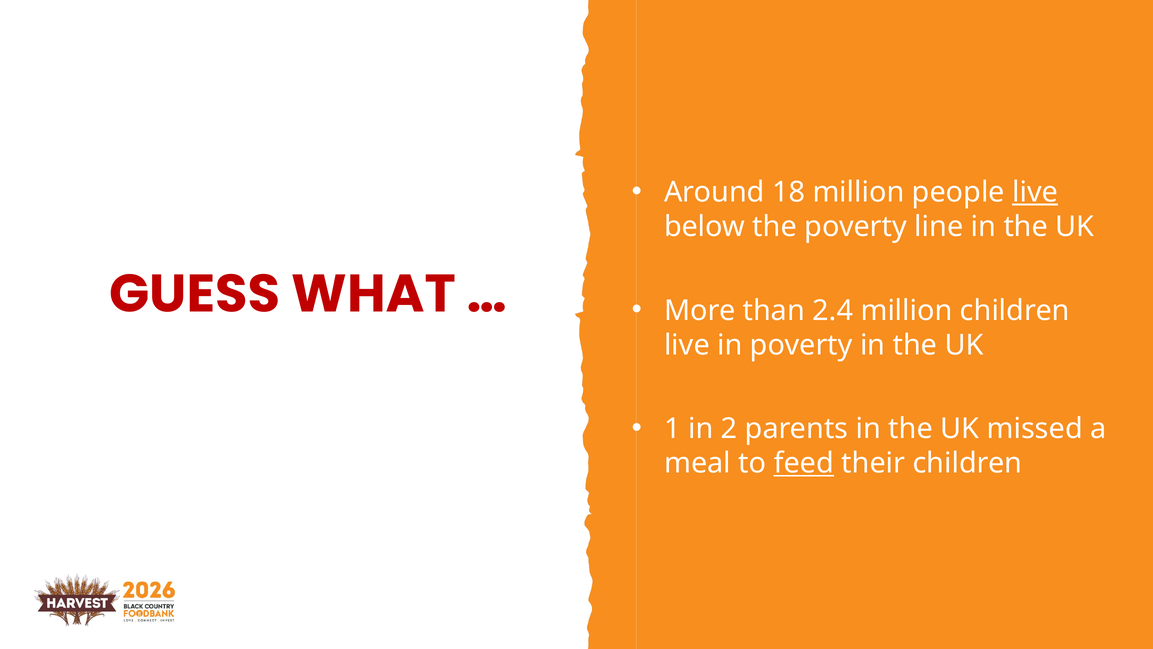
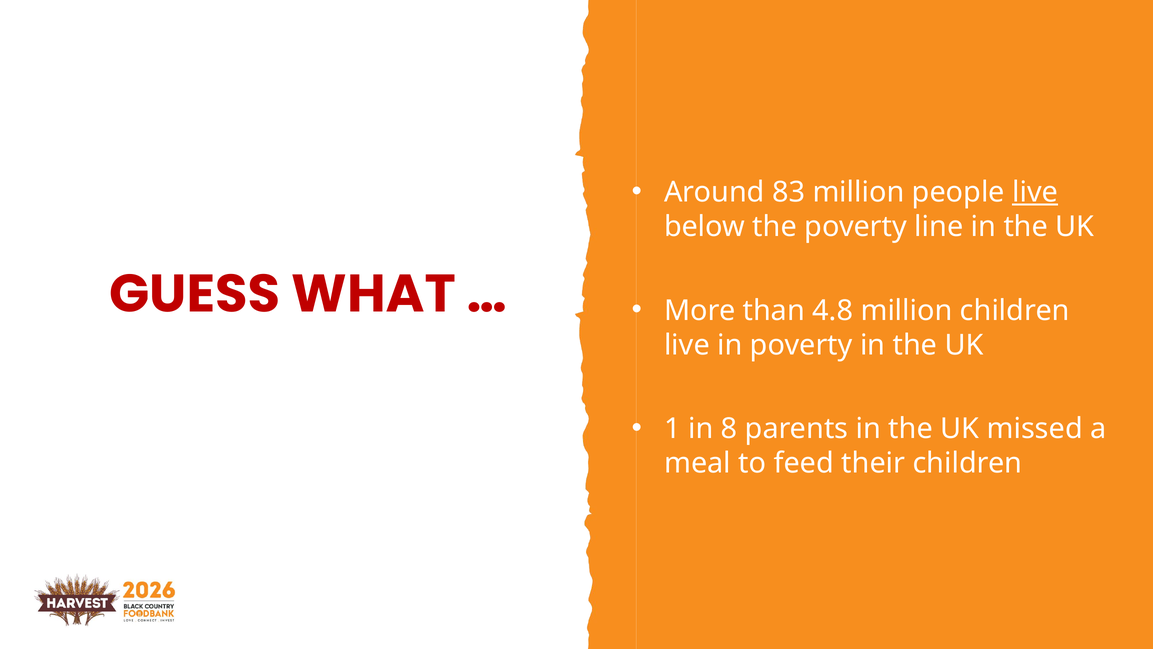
18: 18 -> 83 (789, 192)
2.4: 2.4 -> 4.8 (833, 310)
2: 2 -> 8 (729, 428)
feed underline: present -> none (804, 463)
